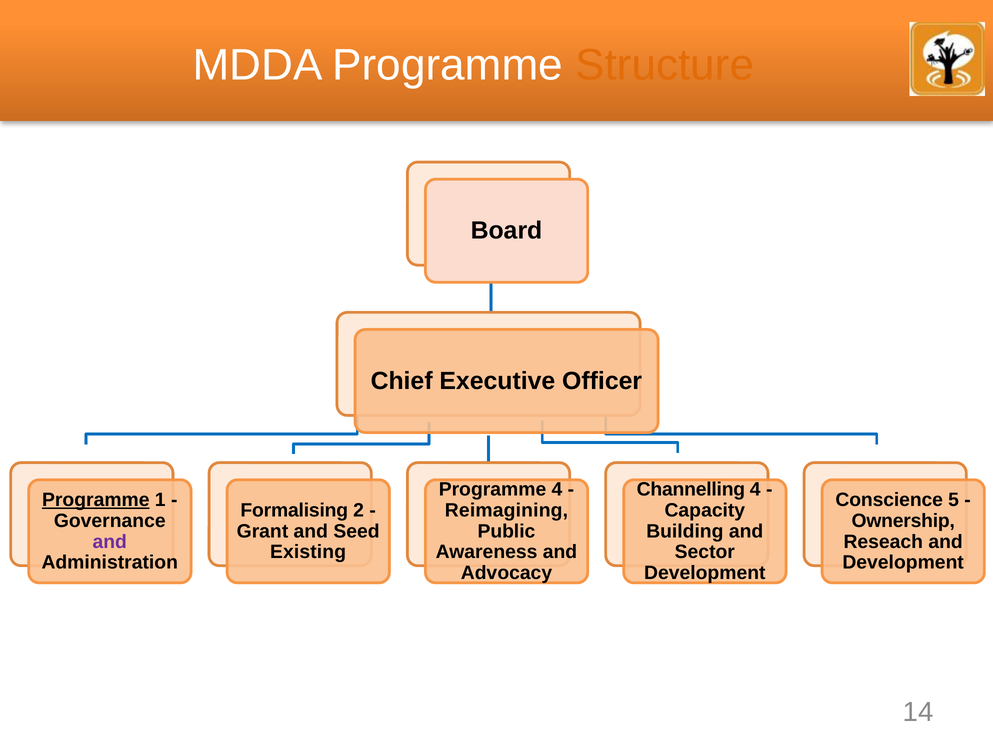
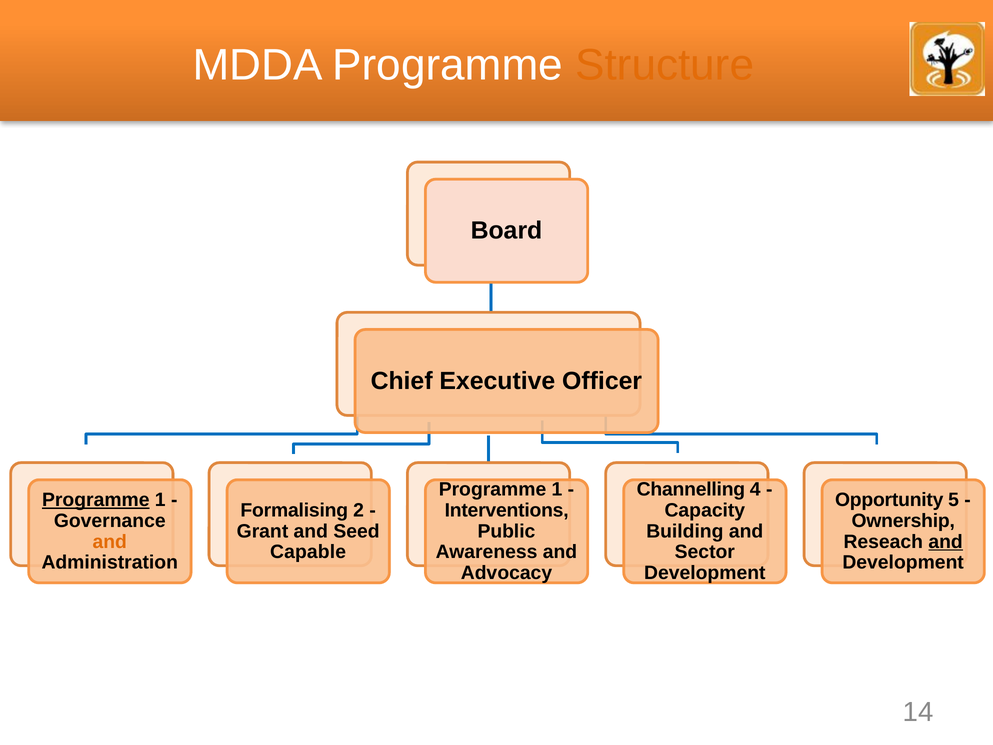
4: 4 -> 1 (557, 489)
Conscience: Conscience -> Opportunity (889, 500)
Reimagining: Reimagining -> Interventions (507, 510)
and colour: purple -> orange (110, 541)
and underline: none -> present (946, 541)
Existing: Existing -> Capable (308, 552)
